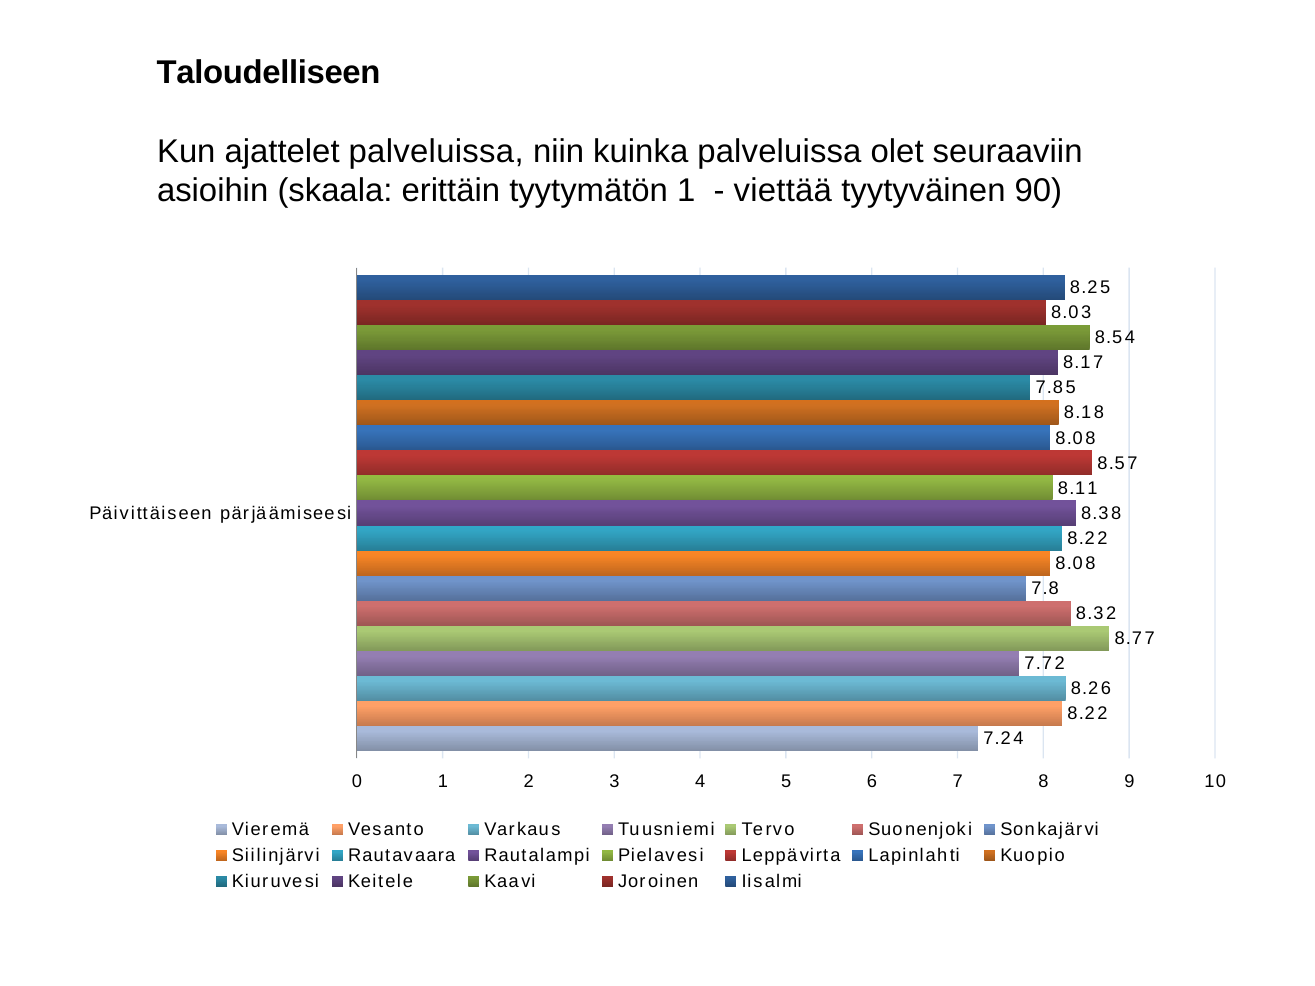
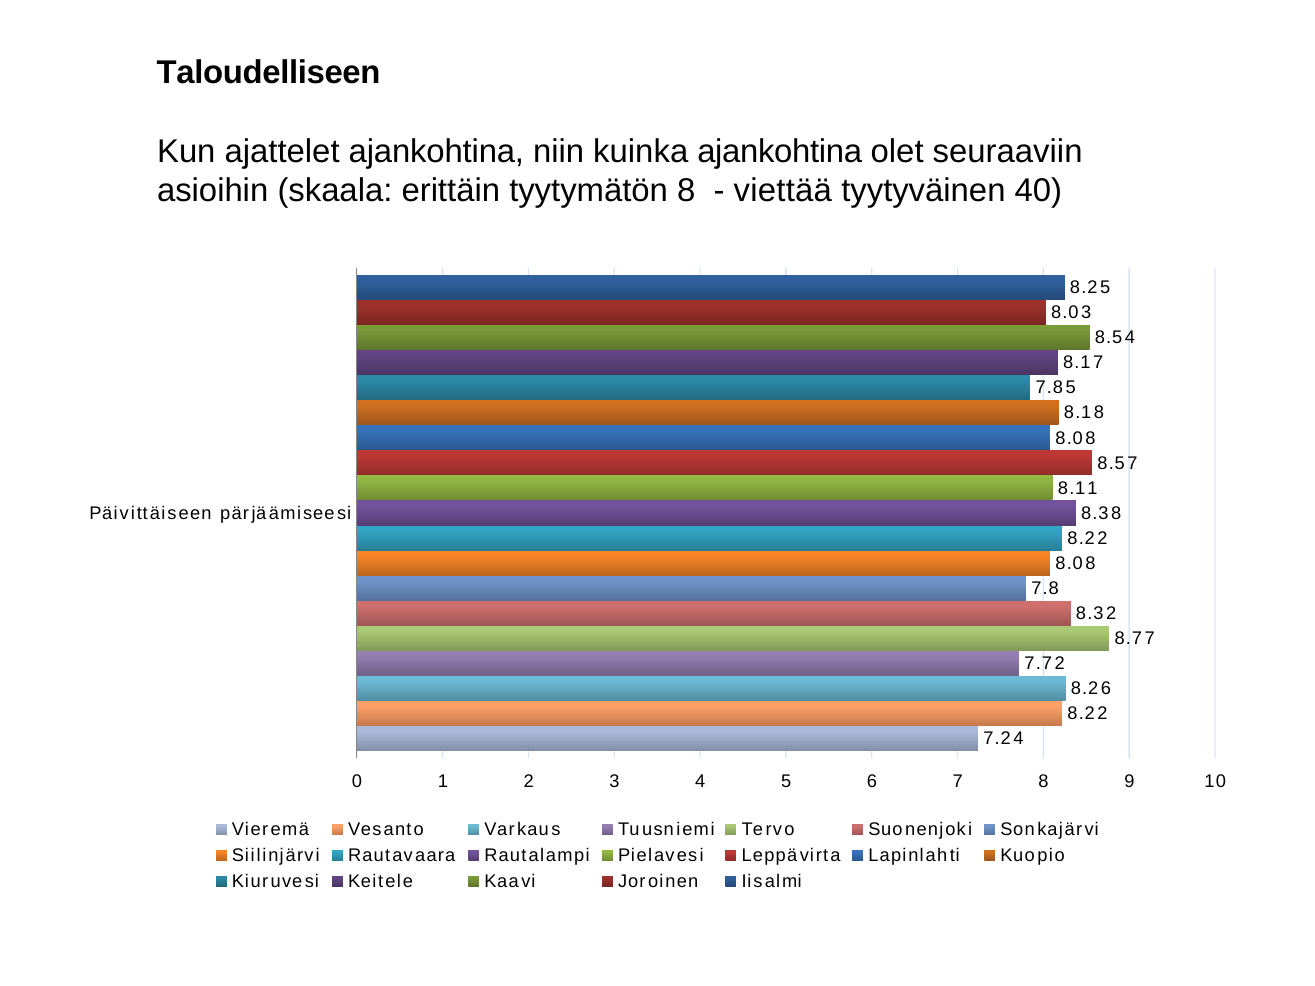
ajattelet palveluissa: palveluissa -> ajankohtina (436, 151)
kuinka palveluissa: palveluissa -> ajankohtina (780, 151)
tyytymätön 1: 1 -> 8 (686, 191)
90: 90 -> 40 (1038, 191)
